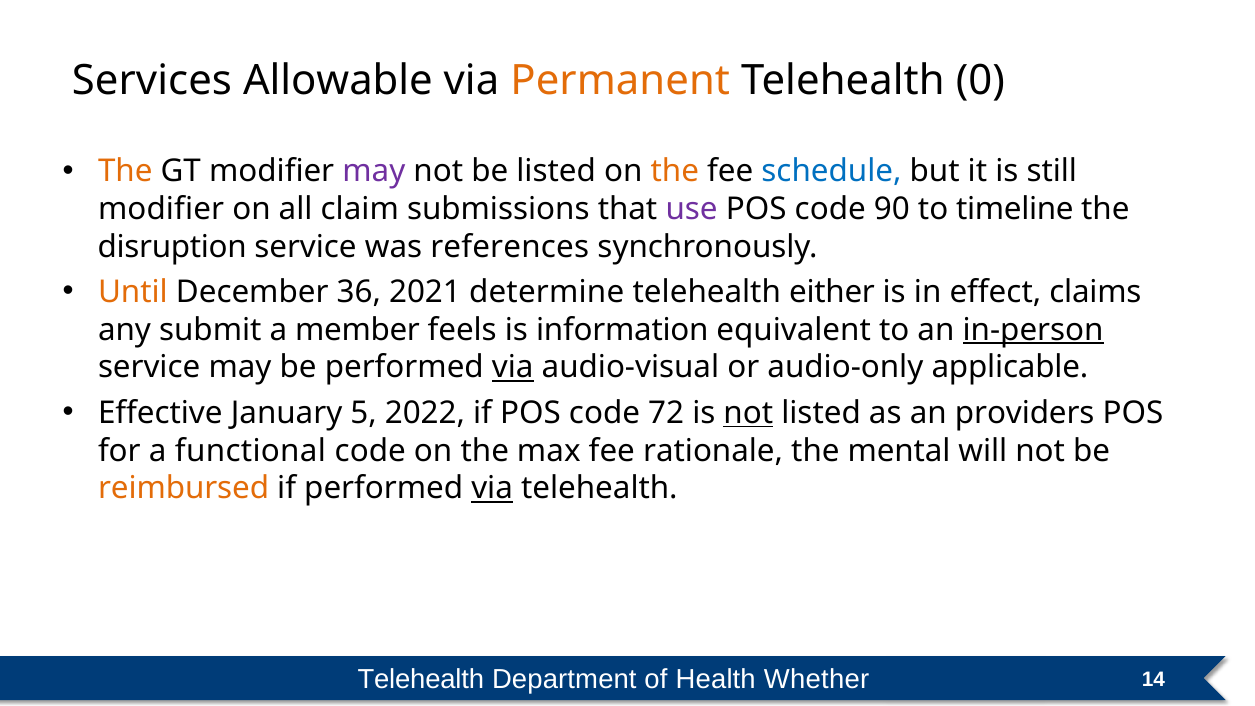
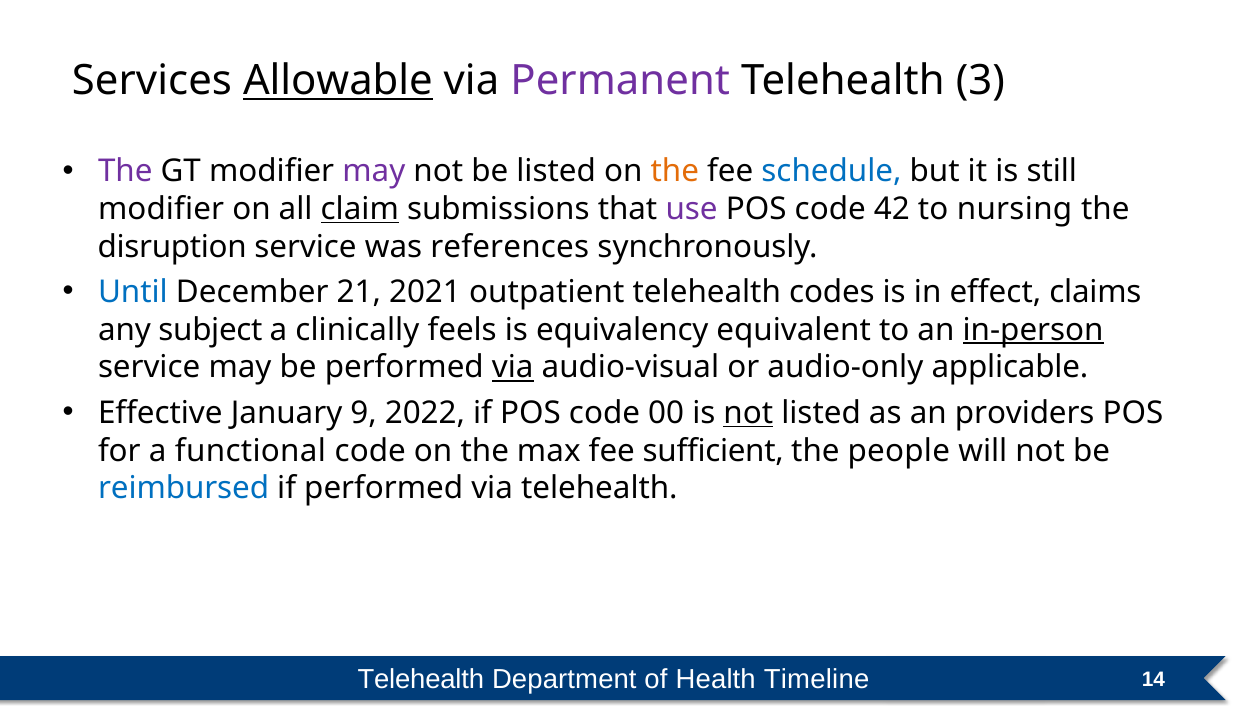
Allowable underline: none -> present (338, 81)
Permanent colour: orange -> purple (620, 81)
0: 0 -> 3 (980, 81)
The colour: orange -> purple (125, 171)
claim underline: none -> present (360, 209)
90: 90 -> 42 (892, 209)
timeline: timeline -> nursing (1015, 209)
Until colour: orange -> blue (133, 292)
36: 36 -> 21 (359, 292)
determine: determine -> outpatient (547, 292)
either: either -> codes (832, 292)
submit: submit -> subject (210, 330)
member: member -> clinically (357, 330)
information: information -> equivalency (622, 330)
5: 5 -> 9 (364, 413)
72: 72 -> 00 (666, 413)
rationale: rationale -> sufficient (713, 451)
mental: mental -> people (899, 451)
reimbursed colour: orange -> blue (184, 488)
via underline: present -> none (492, 488)
Whether: Whether -> Timeline (817, 679)
